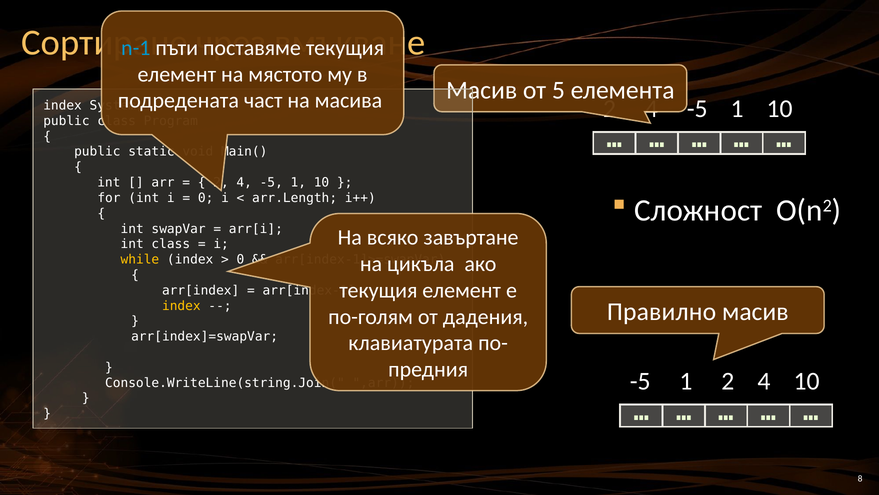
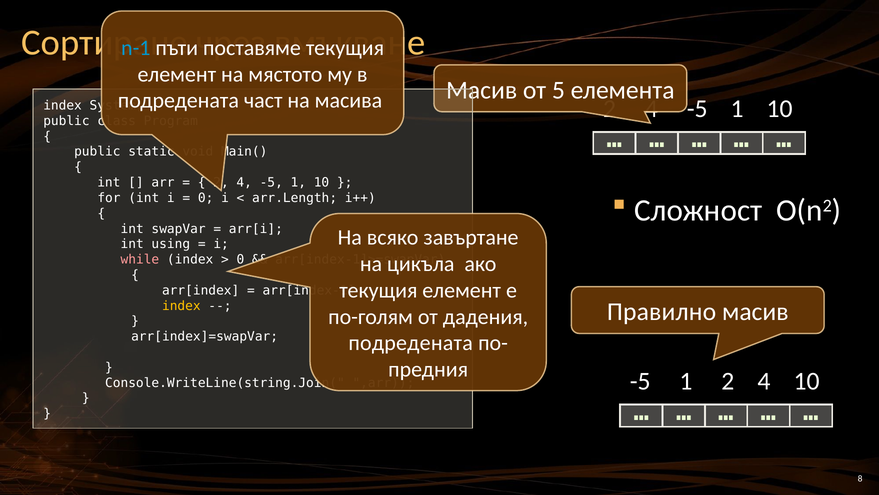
int class: class -> using (171, 244)
while colour: yellow -> pink (140, 259)
клавиатурата: клавиатурата -> подредената (411, 343)
